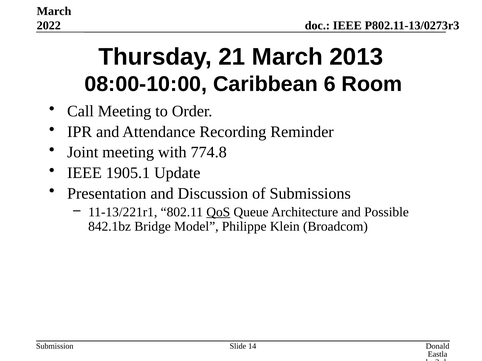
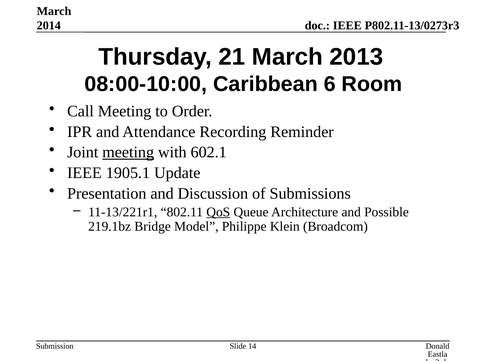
2022: 2022 -> 2014 (49, 26)
meeting underline: none -> present (128, 153)
774.8: 774.8 -> 602.1 (209, 153)
842.1bz: 842.1bz -> 219.1bz (110, 227)
